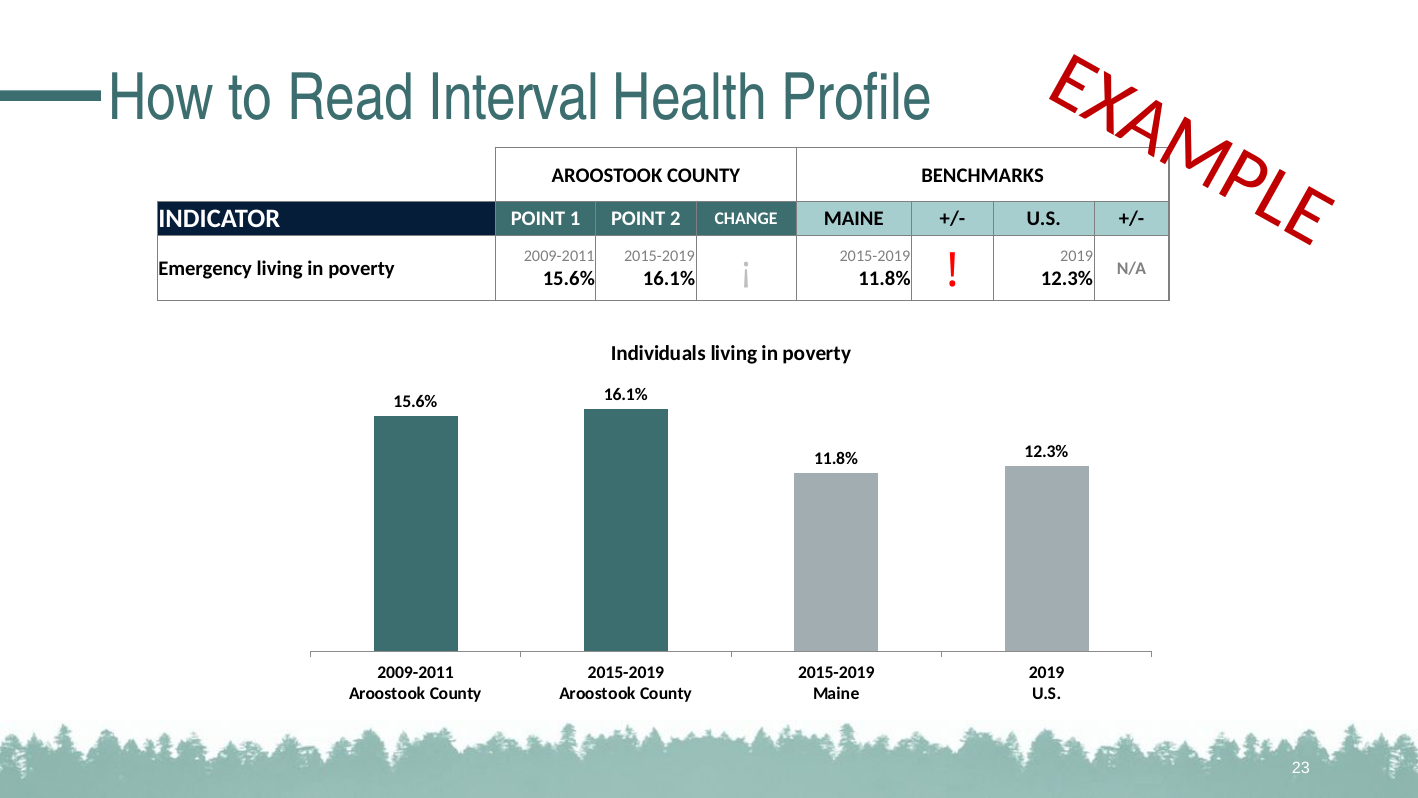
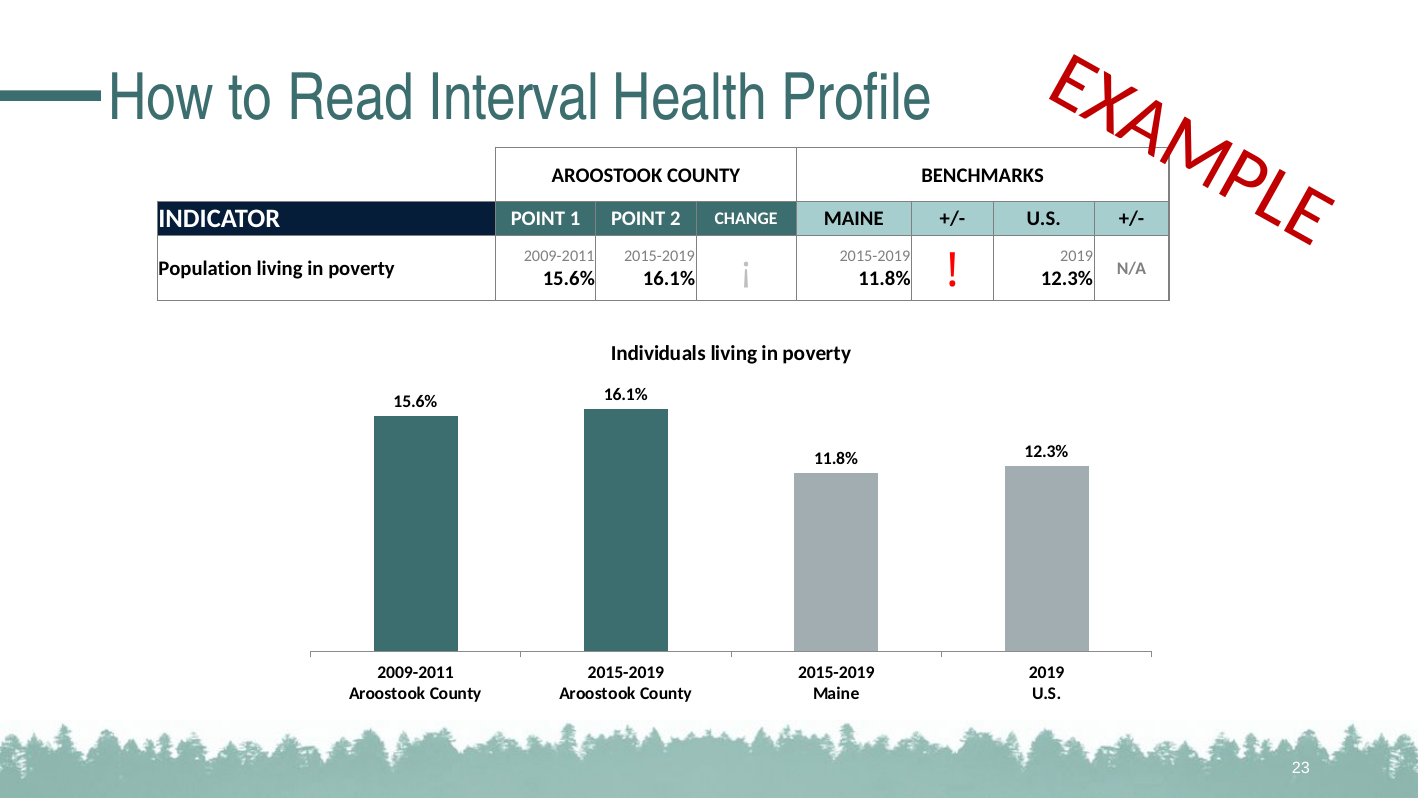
Emergency: Emergency -> Population (205, 268)
